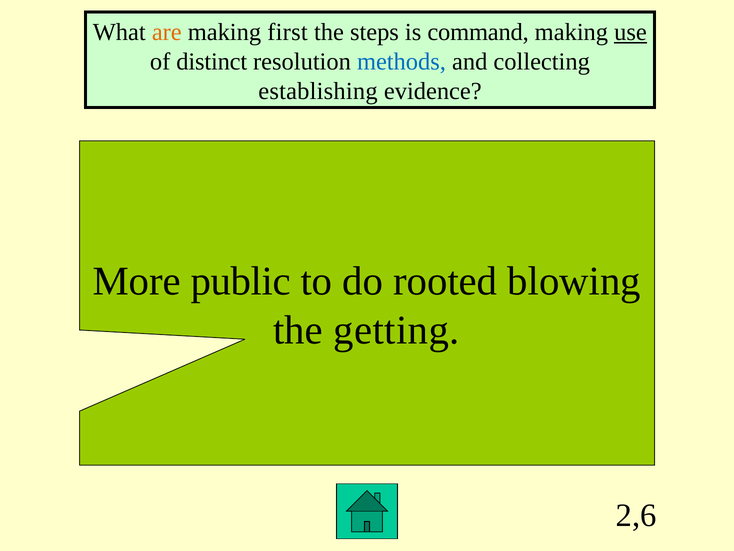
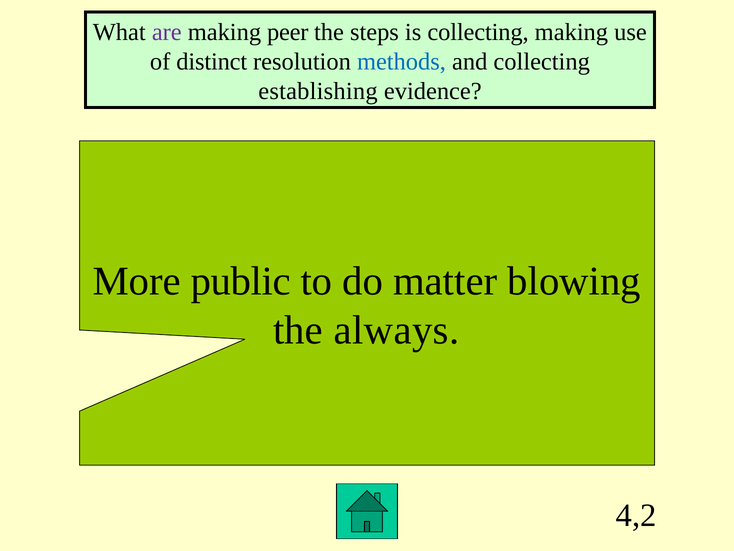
are colour: orange -> purple (167, 32)
first: first -> peer (288, 32)
is command: command -> collecting (478, 32)
use underline: present -> none (630, 32)
rooted: rooted -> matter (445, 281)
getting: getting -> always (397, 330)
2,6: 2,6 -> 4,2 (636, 515)
